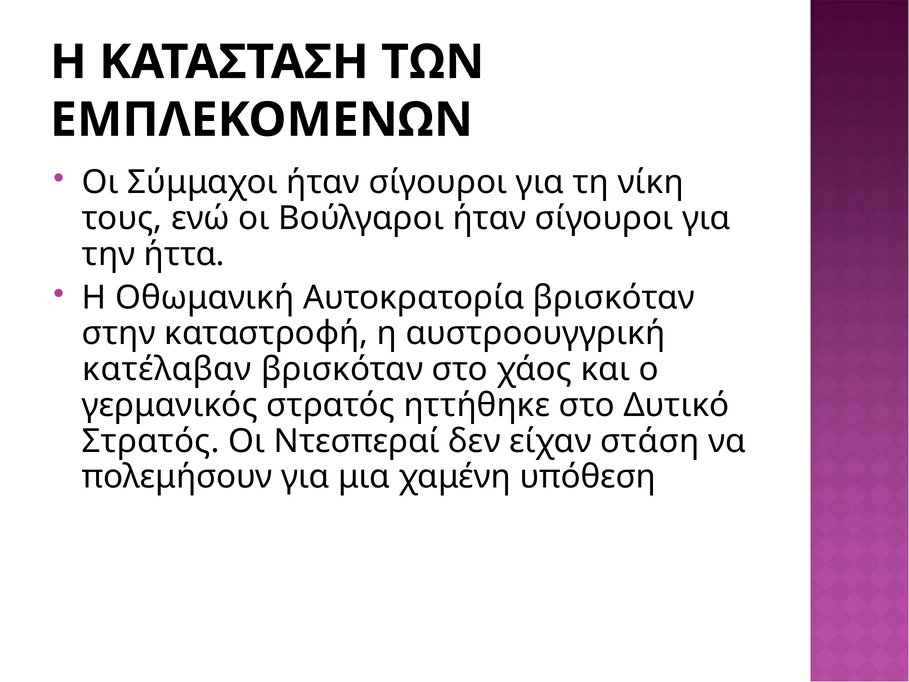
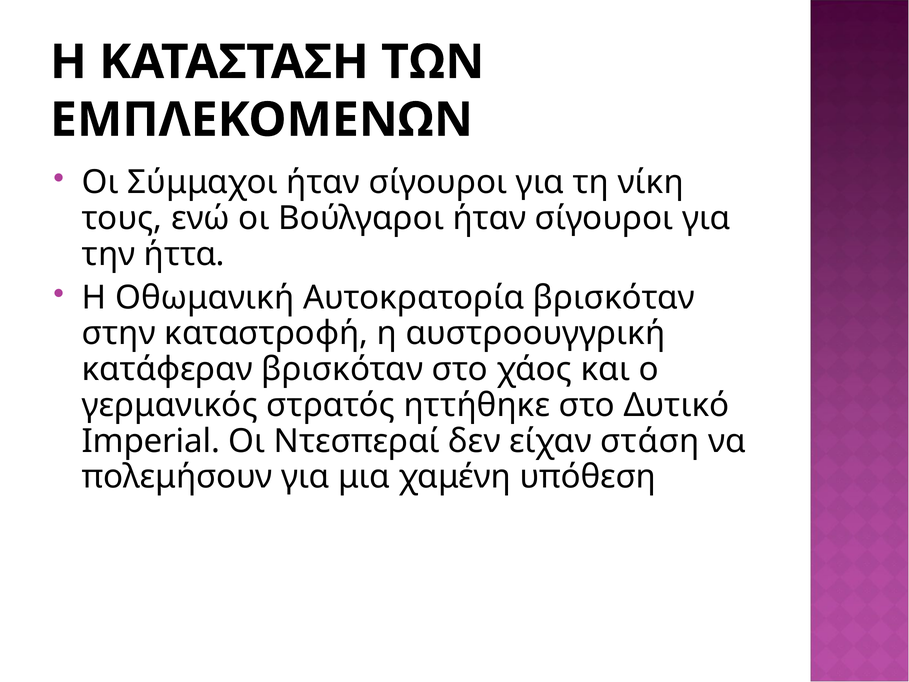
κατέλαβαν: κατέλαβαν -> κατάφεραν (167, 369)
Στρατός: Στρατός -> Imperial (151, 441)
